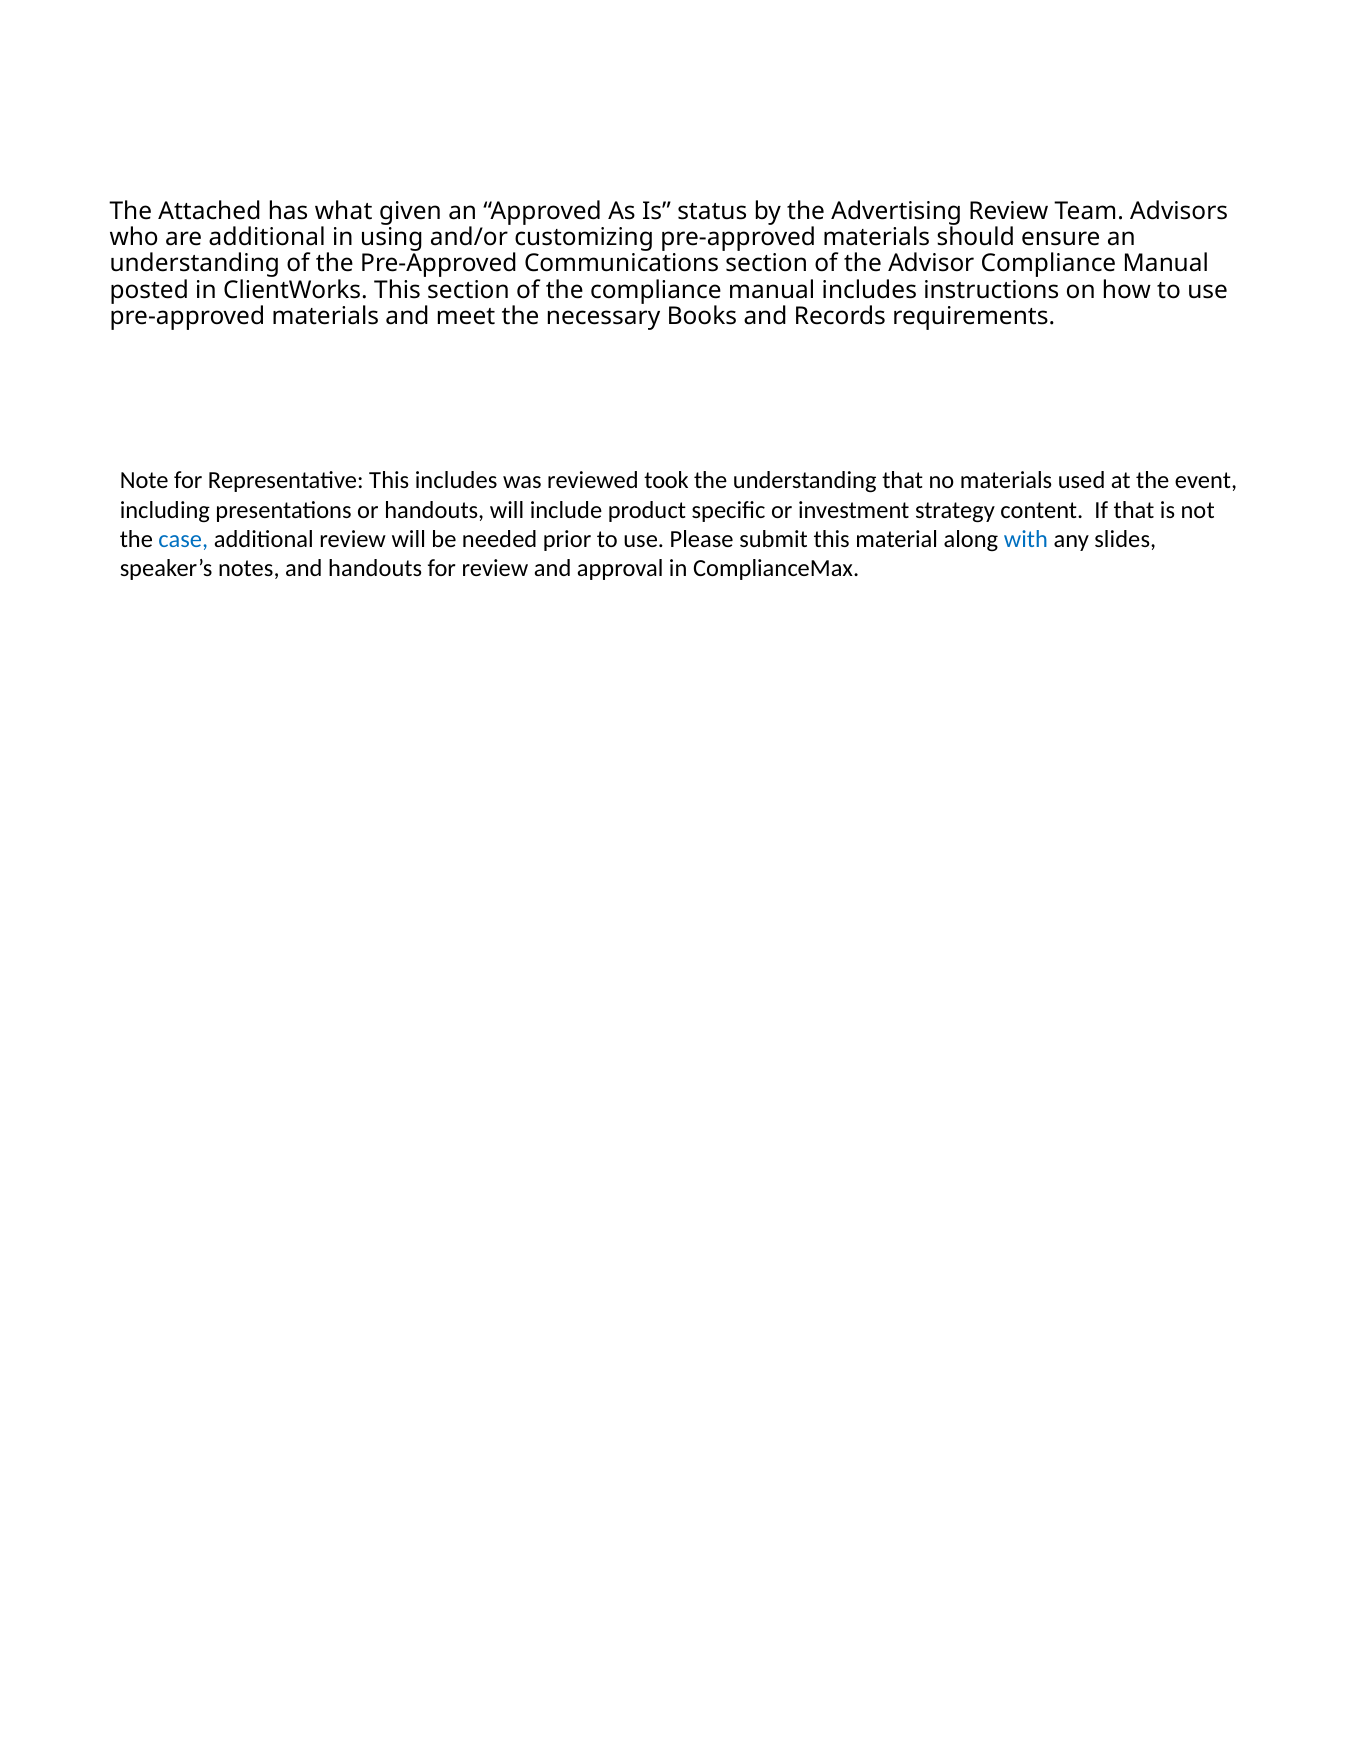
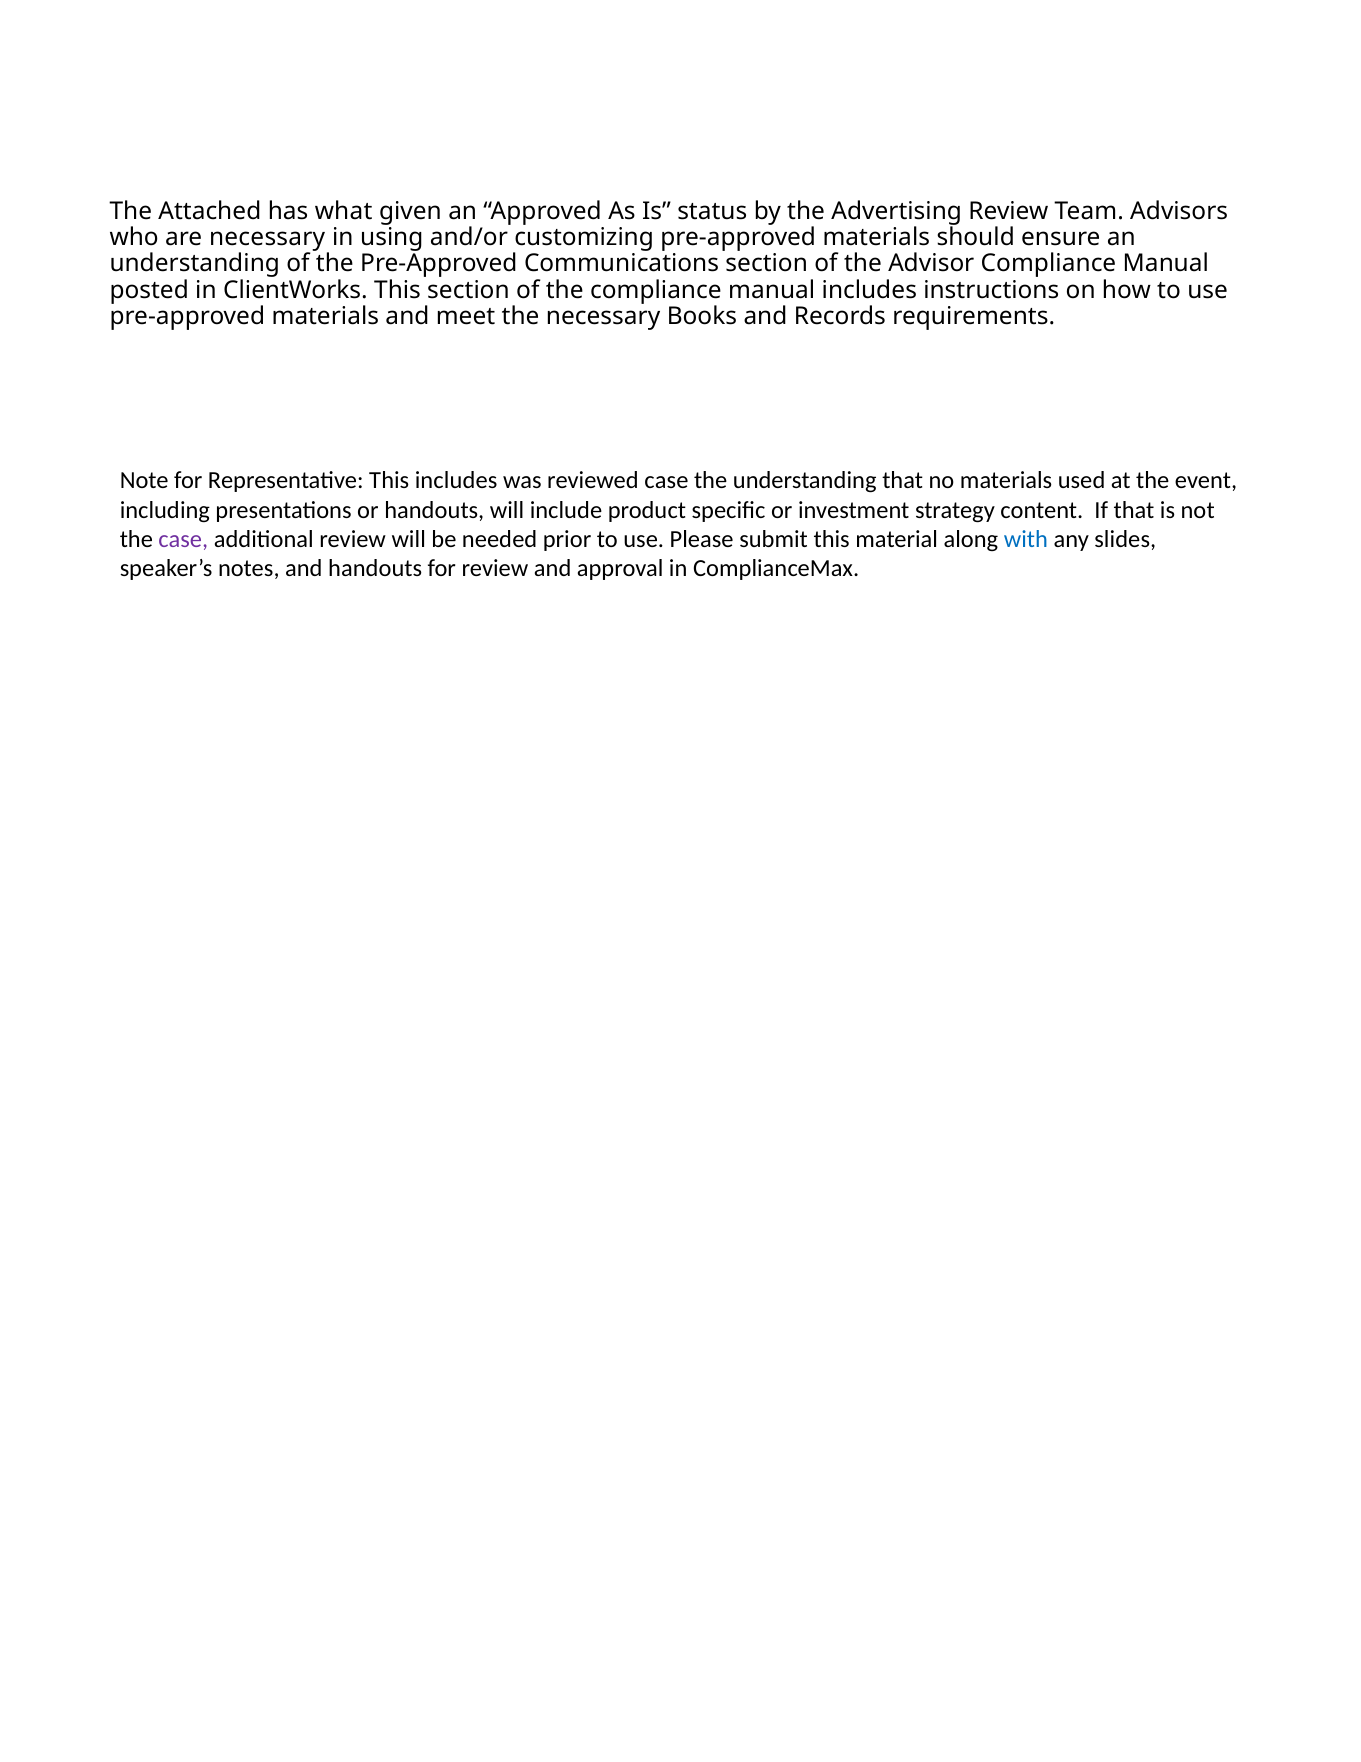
are additional: additional -> necessary (267, 237)
reviewed took: took -> case (666, 481)
case colour: blue -> purple (183, 539)
